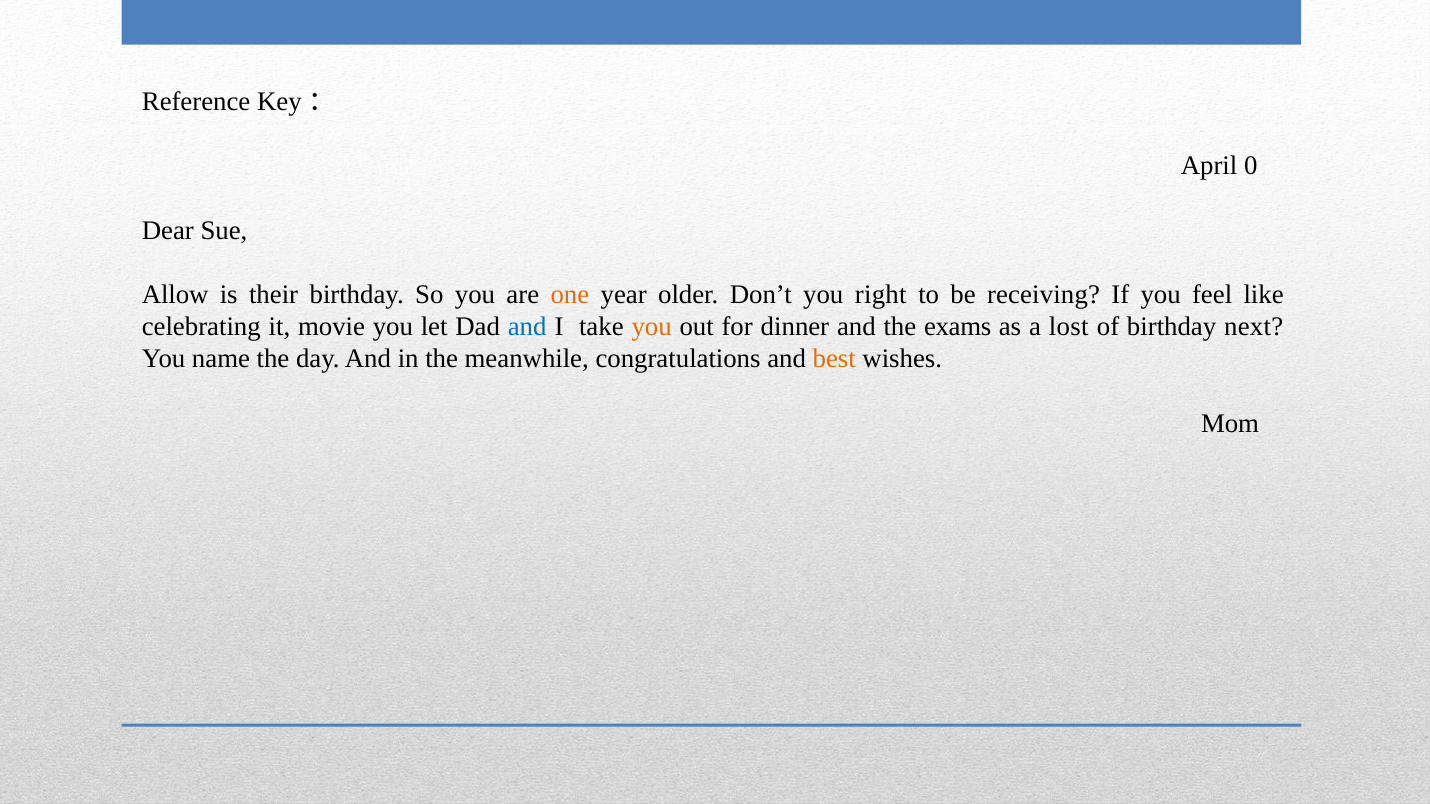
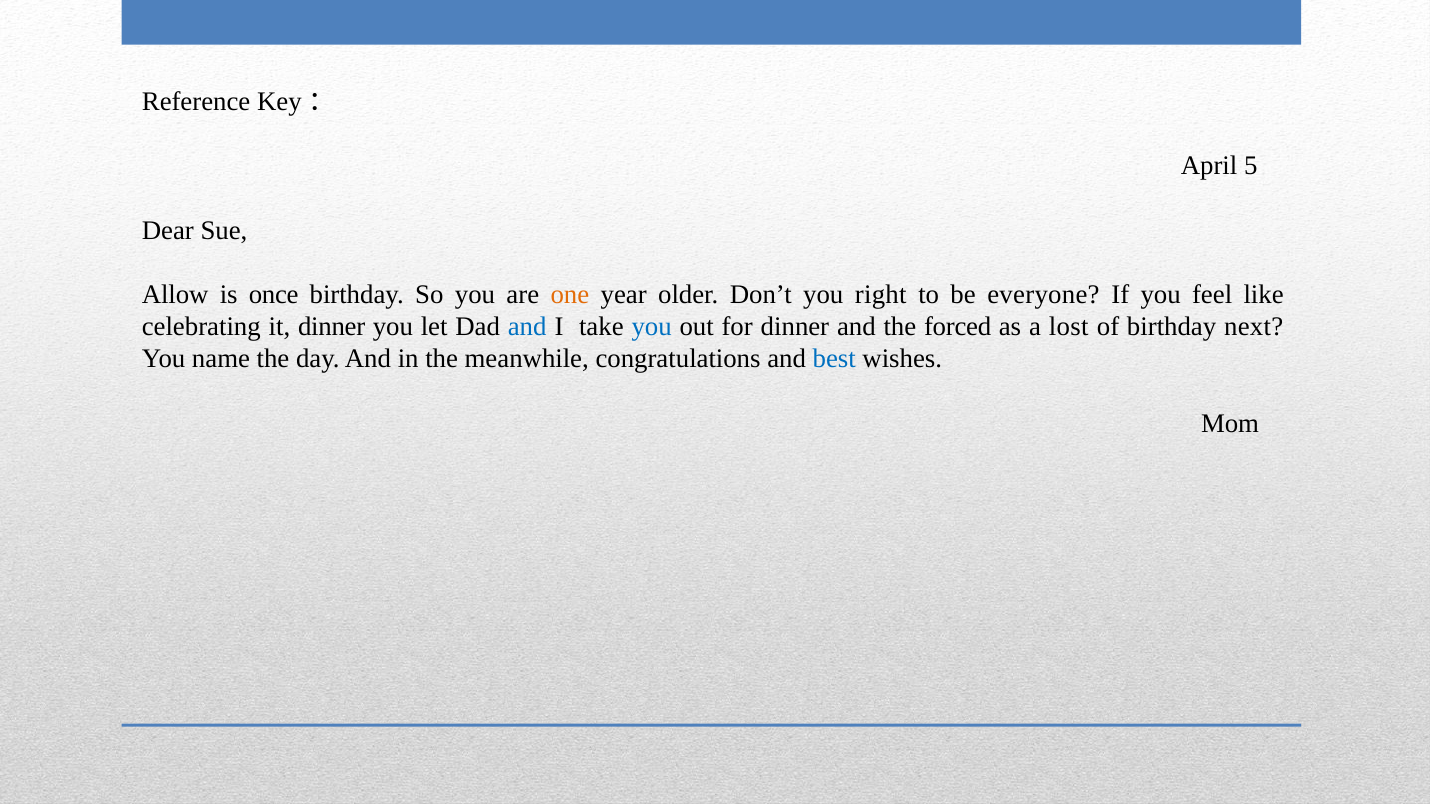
0: 0 -> 5 (1251, 166)
their: their -> once (274, 295)
receiving: receiving -> everyone (1043, 295)
it movie: movie -> dinner (332, 327)
you colour: orange -> blue (652, 327)
exams: exams -> forced (958, 327)
best colour: orange -> blue (834, 359)
